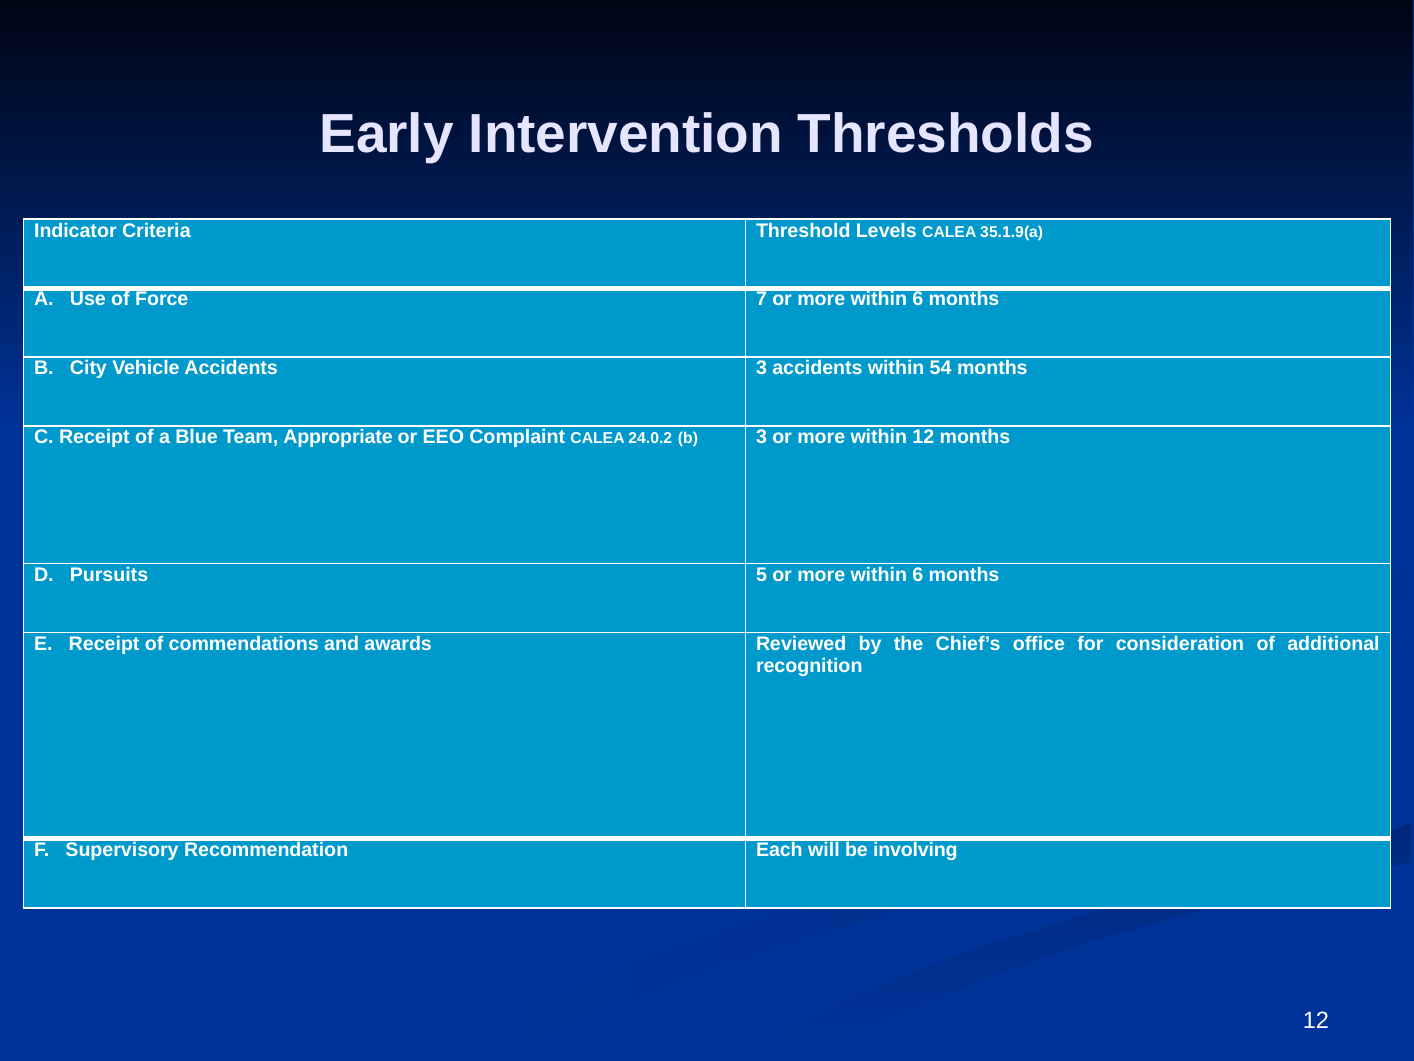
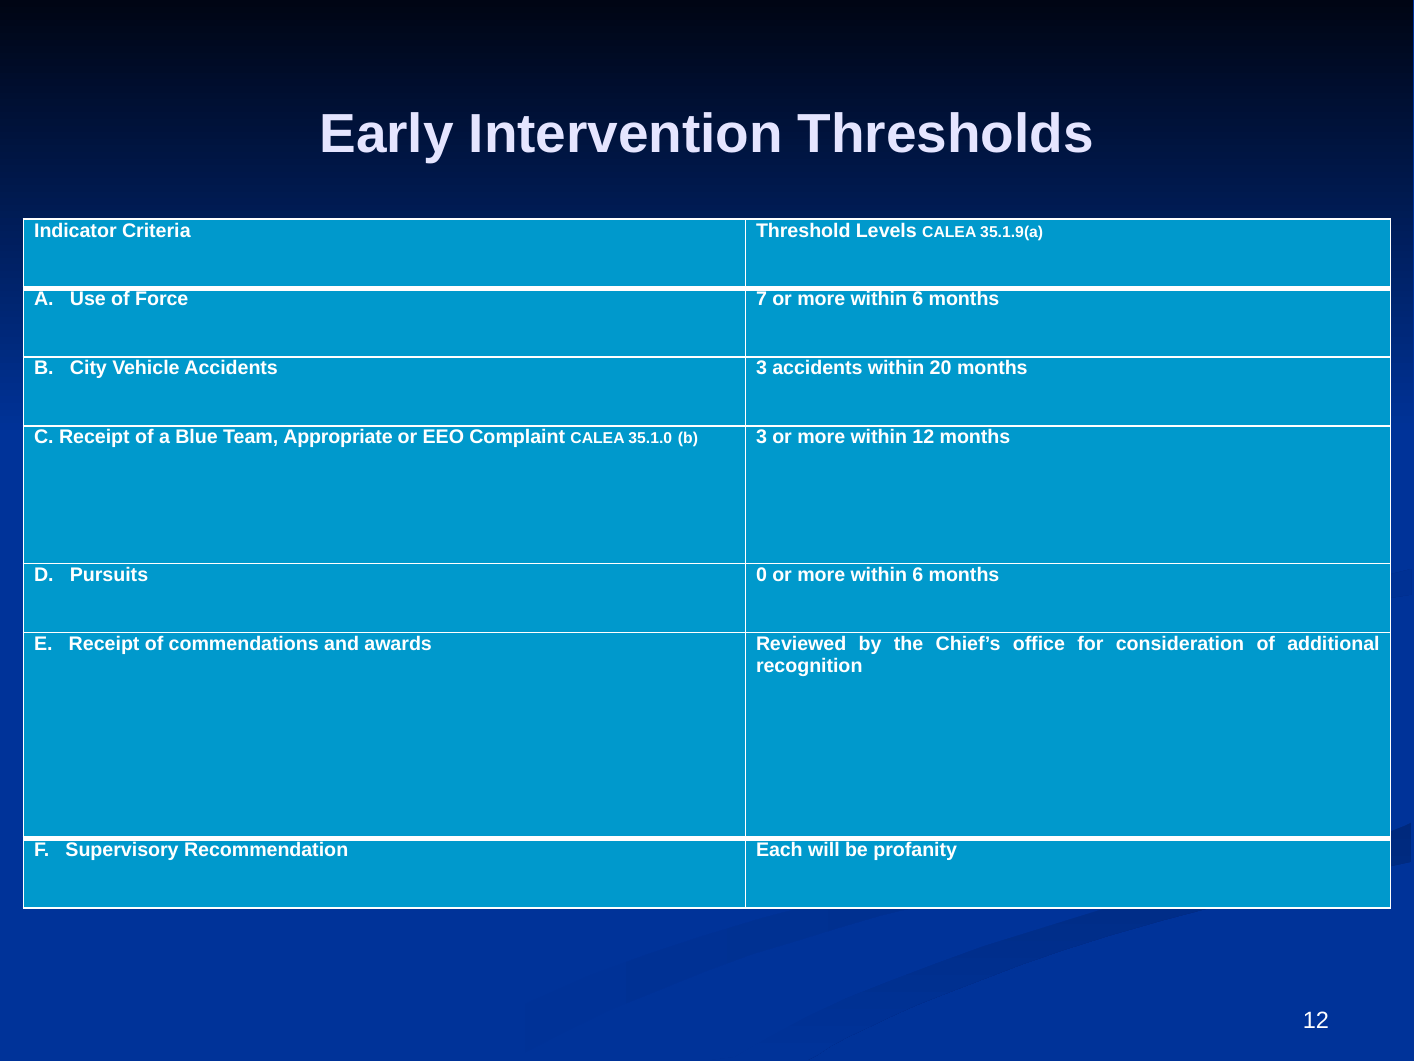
54: 54 -> 20 (941, 368)
24.0.2: 24.0.2 -> 35.1.0 (650, 438)
5: 5 -> 0 (762, 574)
involving: involving -> profanity (915, 850)
